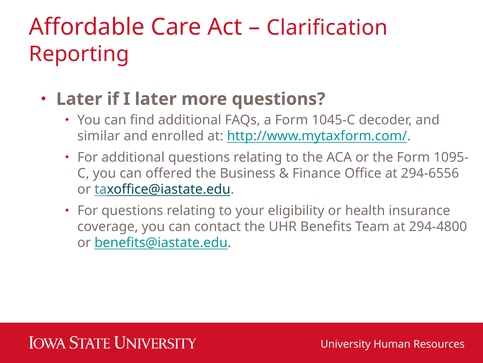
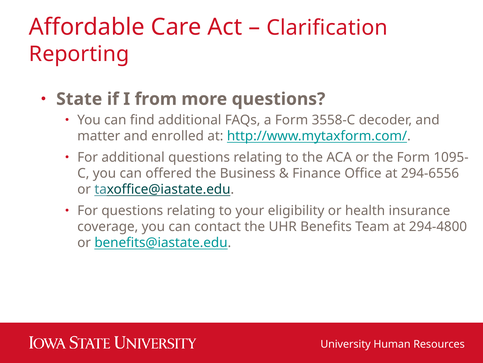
Later: Later -> State (79, 99)
I later: later -> from (156, 99)
1045-C: 1045-C -> 3558-C (333, 120)
similar: similar -> matter (99, 136)
